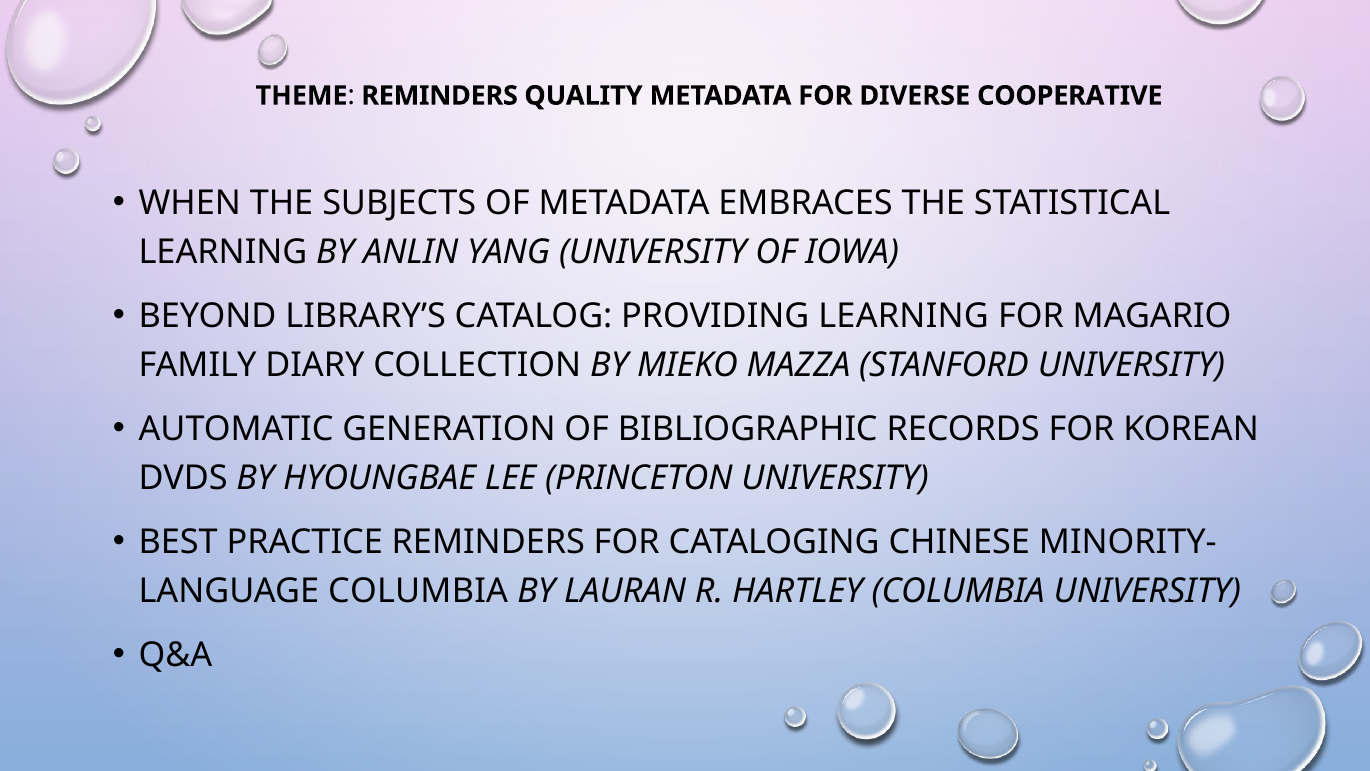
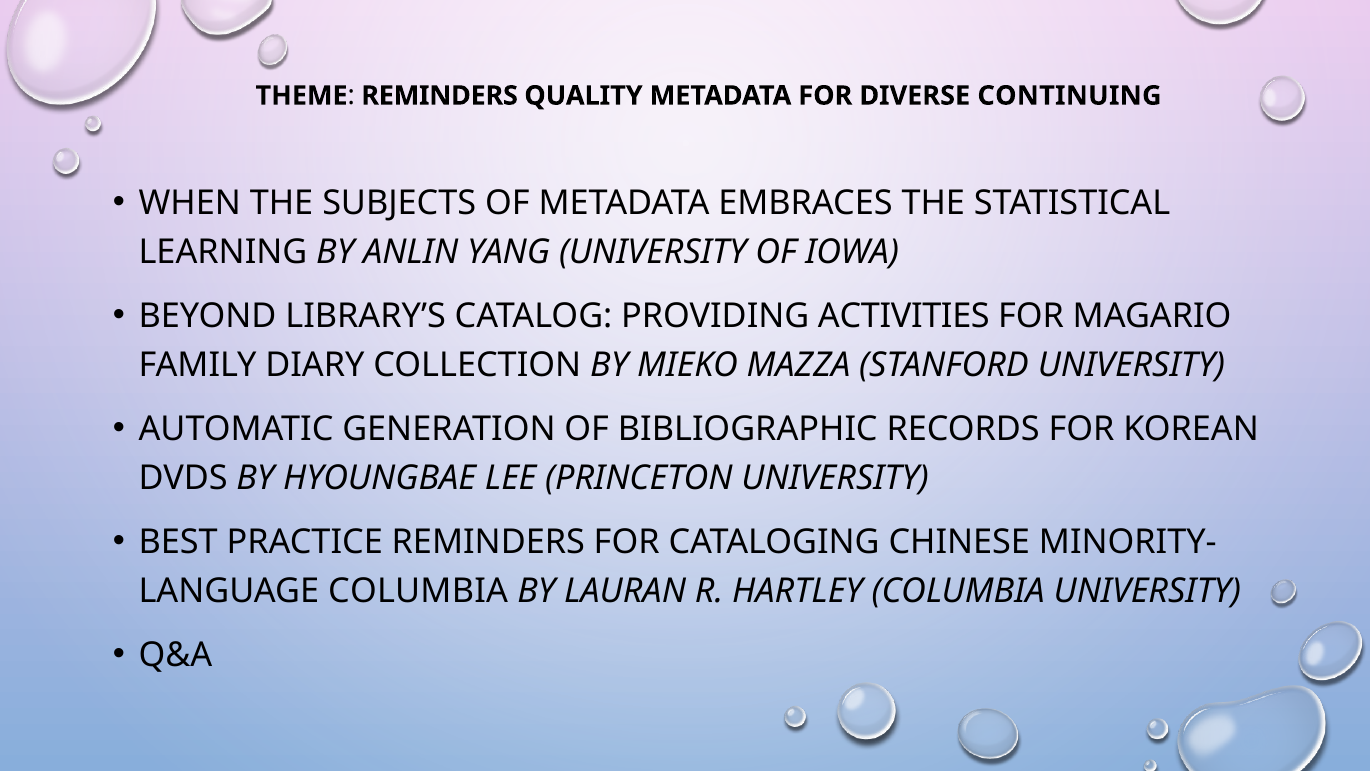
COOPERATIVE: COOPERATIVE -> CONTINUING (1070, 96)
PROVIDING LEARNING: LEARNING -> ACTIVITIES (904, 316)
